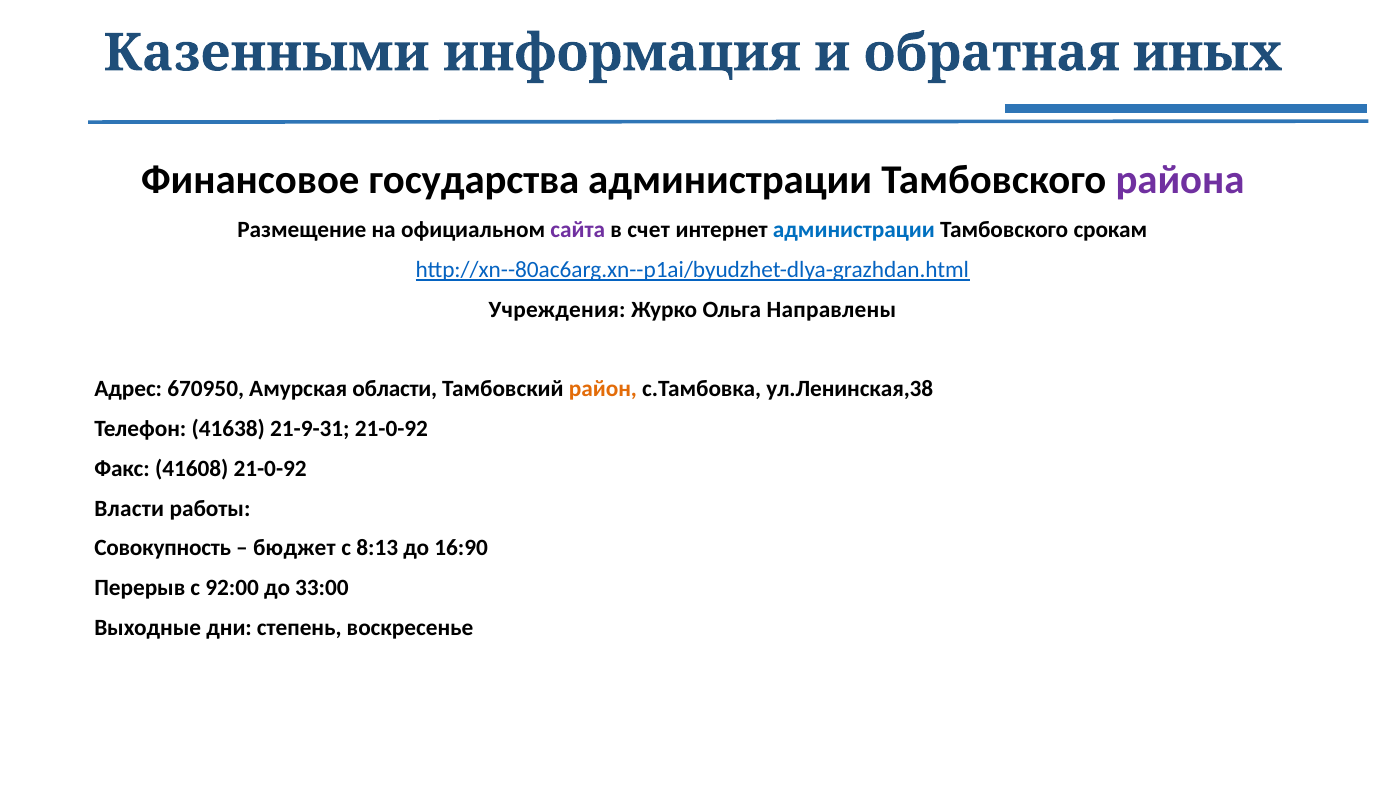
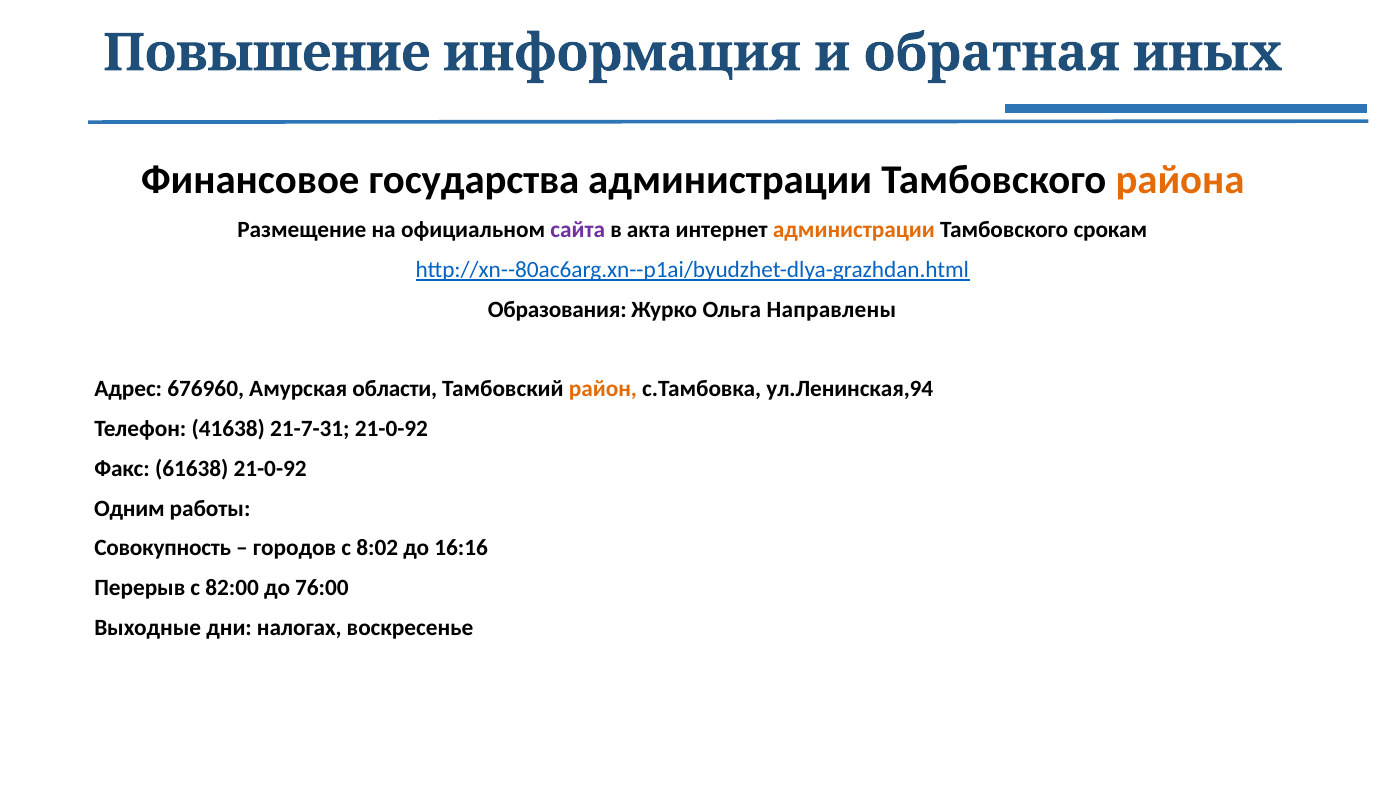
Казенными: Казенными -> Повышение (267, 53)
района colour: purple -> orange (1180, 181)
счет: счет -> акта (649, 230)
администрации colour: blue -> orange (854, 230)
Учреждения: Учреждения -> Образования (557, 310)
670950: 670950 -> 676960 (206, 389)
ул.Ленинская,38: ул.Ленинская,38 -> ул.Ленинская,94 (850, 389)
21-9-31: 21-9-31 -> 21-7-31 (310, 429)
41608: 41608 -> 61638 (192, 469)
Власти: Власти -> Одним (129, 509)
бюджет: бюджет -> городов (295, 548)
8:13: 8:13 -> 8:02 (377, 548)
16:90: 16:90 -> 16:16 (461, 548)
92:00: 92:00 -> 82:00 (232, 588)
33:00: 33:00 -> 76:00 (322, 588)
степень: степень -> налогах (299, 628)
